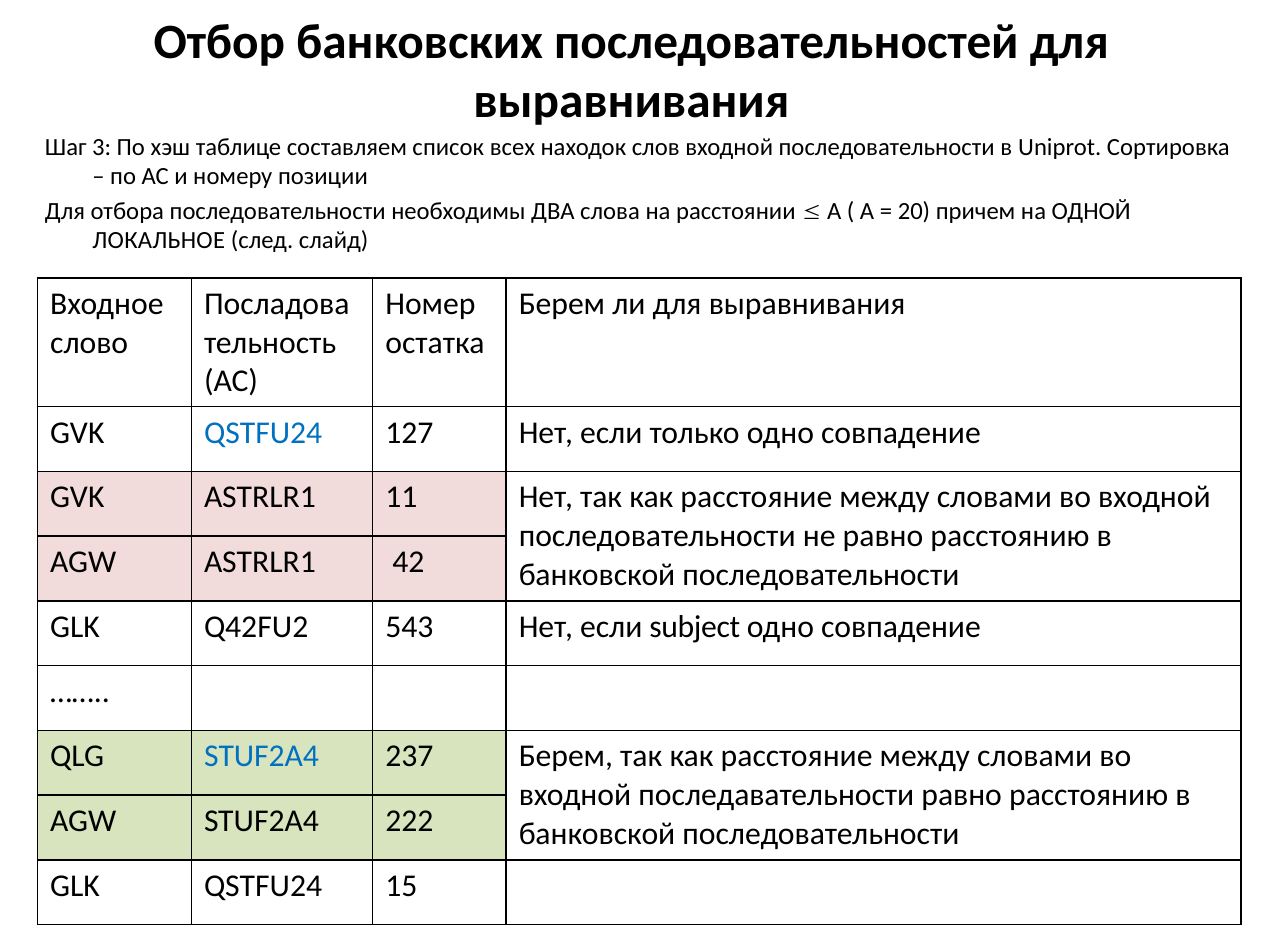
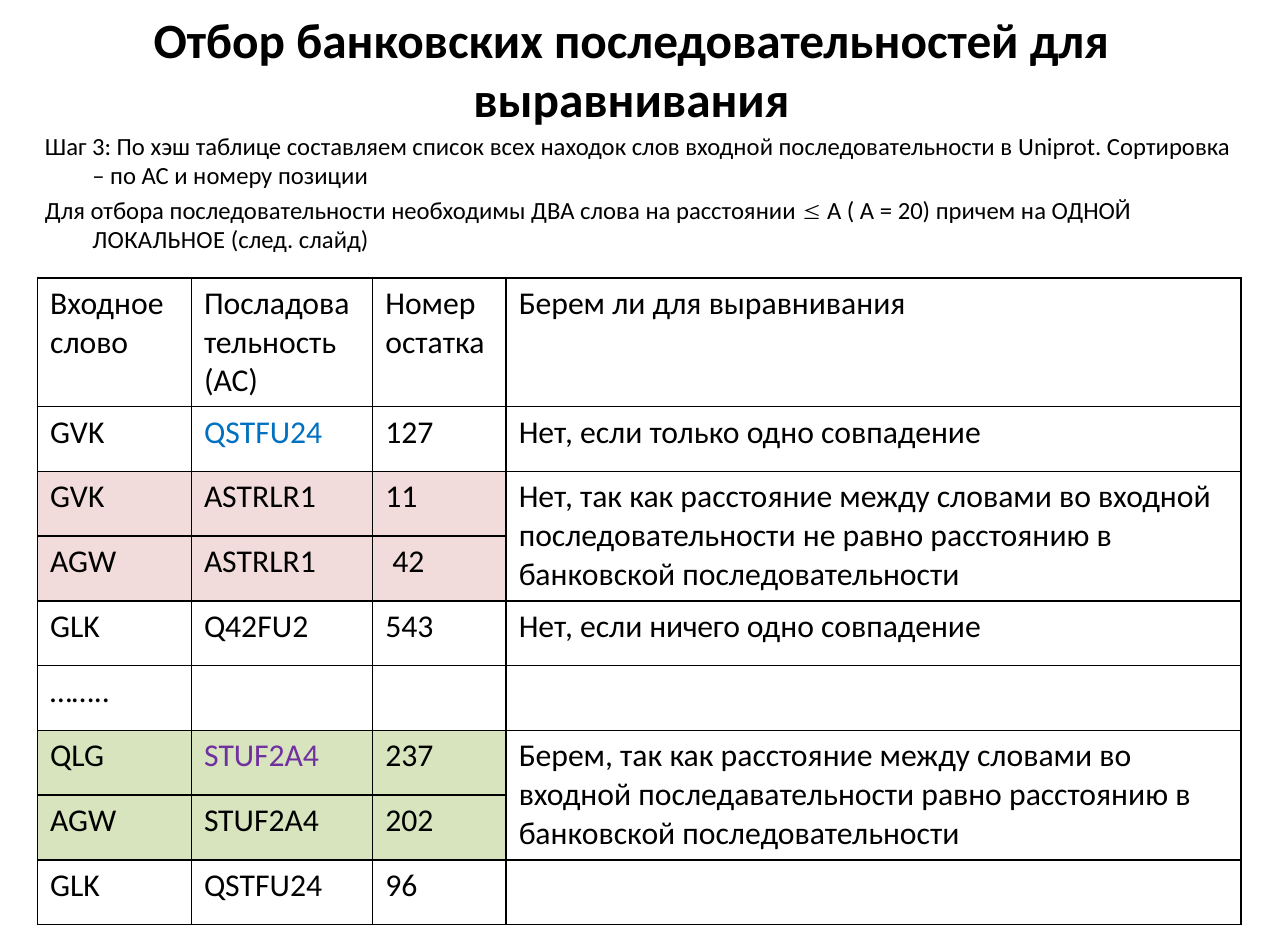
subject: subject -> ничего (695, 627)
STUF2A4 colour: blue -> purple (262, 756)
222: 222 -> 202 (409, 821)
15: 15 -> 96 (401, 886)
